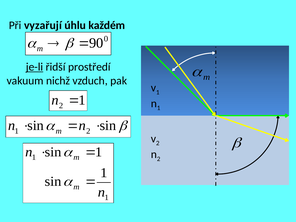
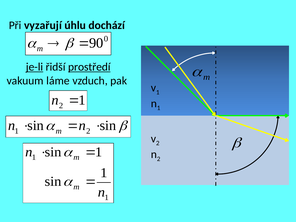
každém: každém -> dochází (107, 25)
prostředí underline: none -> present (89, 67)
nichž: nichž -> láme (58, 81)
